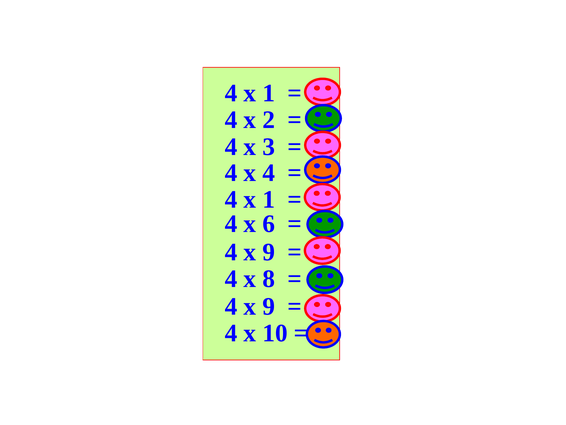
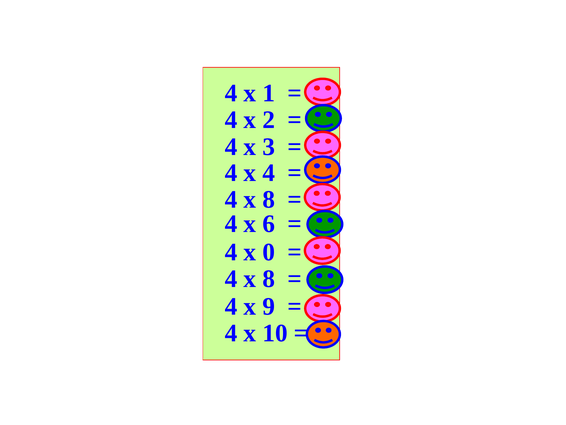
1: 1 -> 8 (269, 199)
9: 9 -> 0 (269, 252)
